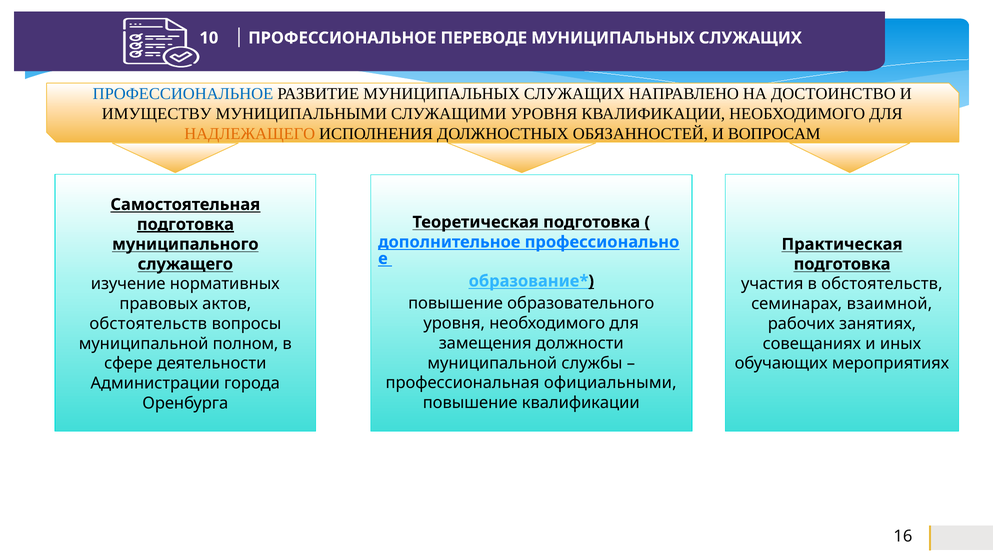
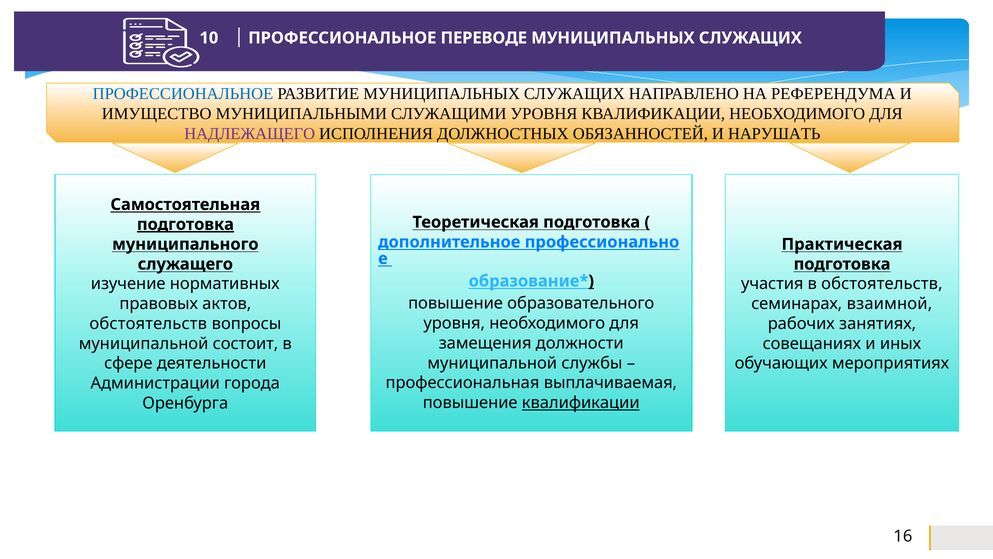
ДОСТОИНСТВО: ДОСТОИНСТВО -> РЕФЕРЕНДУМА (833, 94)
ИМУЩЕСТВУ: ИМУЩЕСТВУ -> ИМУЩЕСТВО (157, 114)
НАДЛЕЖАЩЕГО colour: orange -> purple (250, 133)
ВОПРОСАМ: ВОПРОСАМ -> НАРУШАТЬ (774, 133)
полном: полном -> состоит (246, 343)
официальными: официальными -> выплачиваемая (610, 383)
квалификации underline: none -> present (581, 403)
